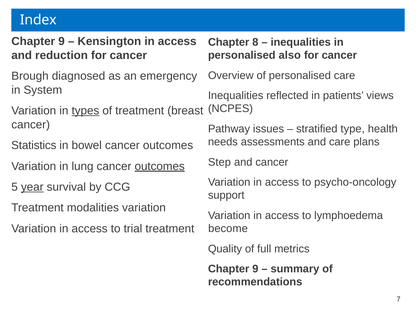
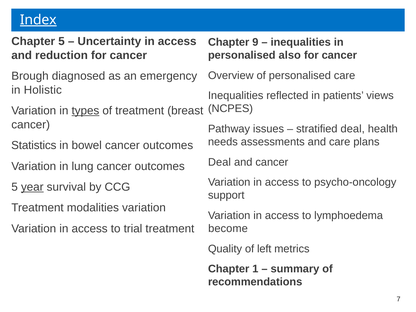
Index underline: none -> present (38, 20)
9: 9 -> 5 (62, 41)
Kensington: Kensington -> Uncertainty (109, 41)
8: 8 -> 9 (255, 42)
System: System -> Holistic (43, 90)
stratified type: type -> deal (353, 129)
Step: Step -> Deal (219, 162)
outcomes underline: present -> none (160, 166)
full: full -> left (264, 249)
9: 9 -> 1 (255, 269)
